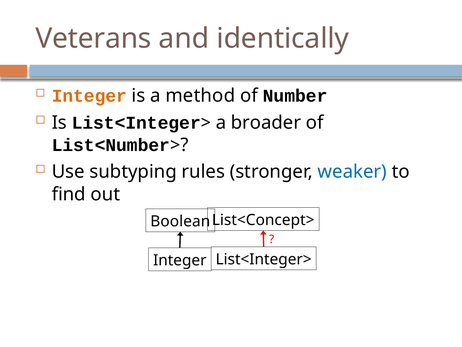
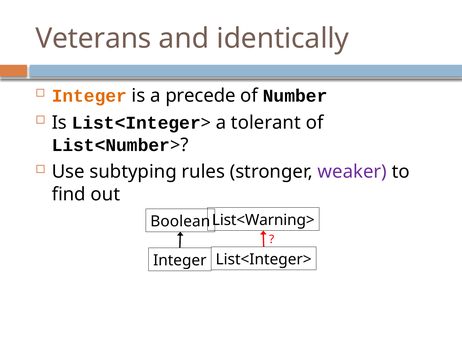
method: method -> precede (200, 96)
broader: broader -> tolerant (266, 122)
weaker colour: blue -> purple (352, 172)
List<Concept>: List<Concept> -> List<Warning> (263, 220)
